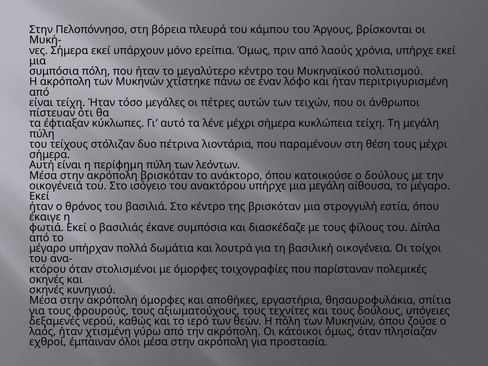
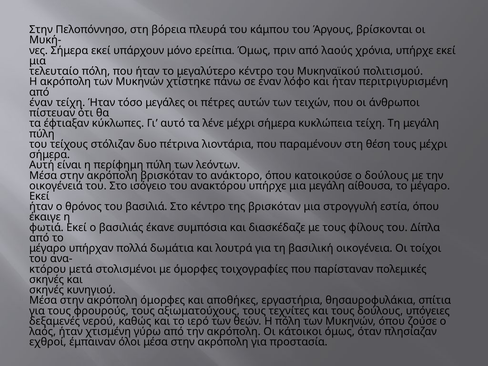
συμπόσια: συμπόσια -> τελευταίο (54, 71)
είναι: είναι -> έναν (41, 103)
κτόρου όταν: όταν -> μετά (81, 269)
